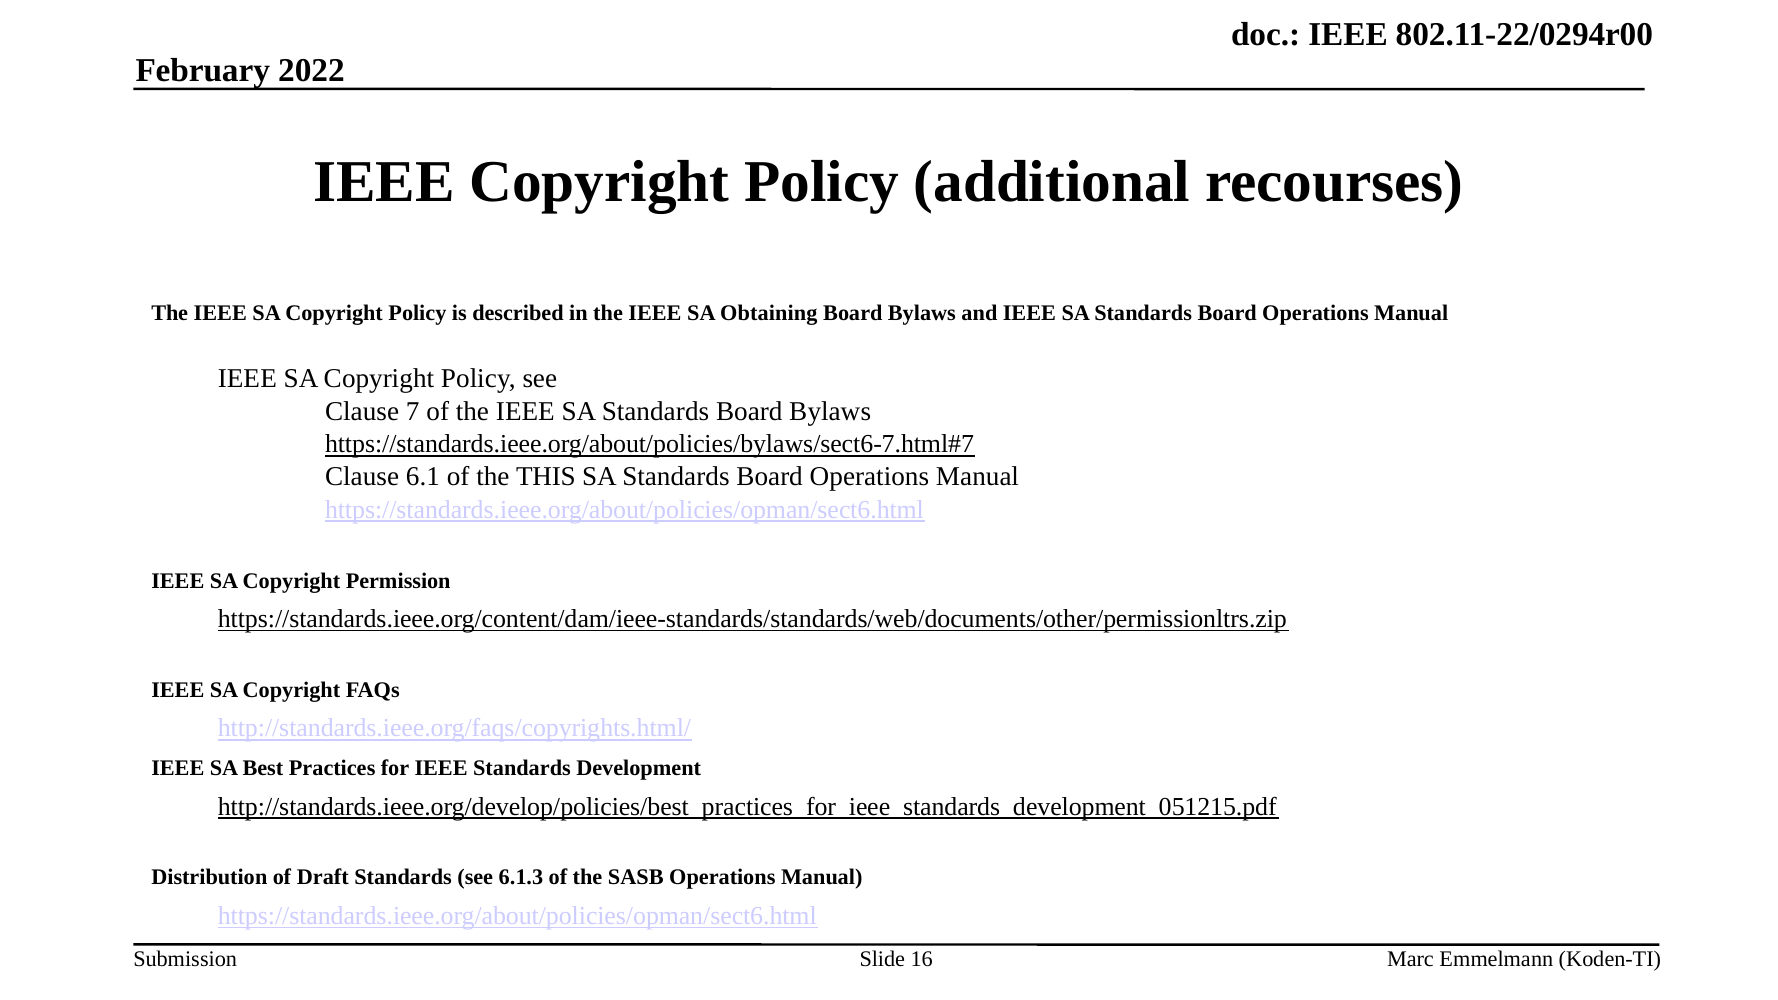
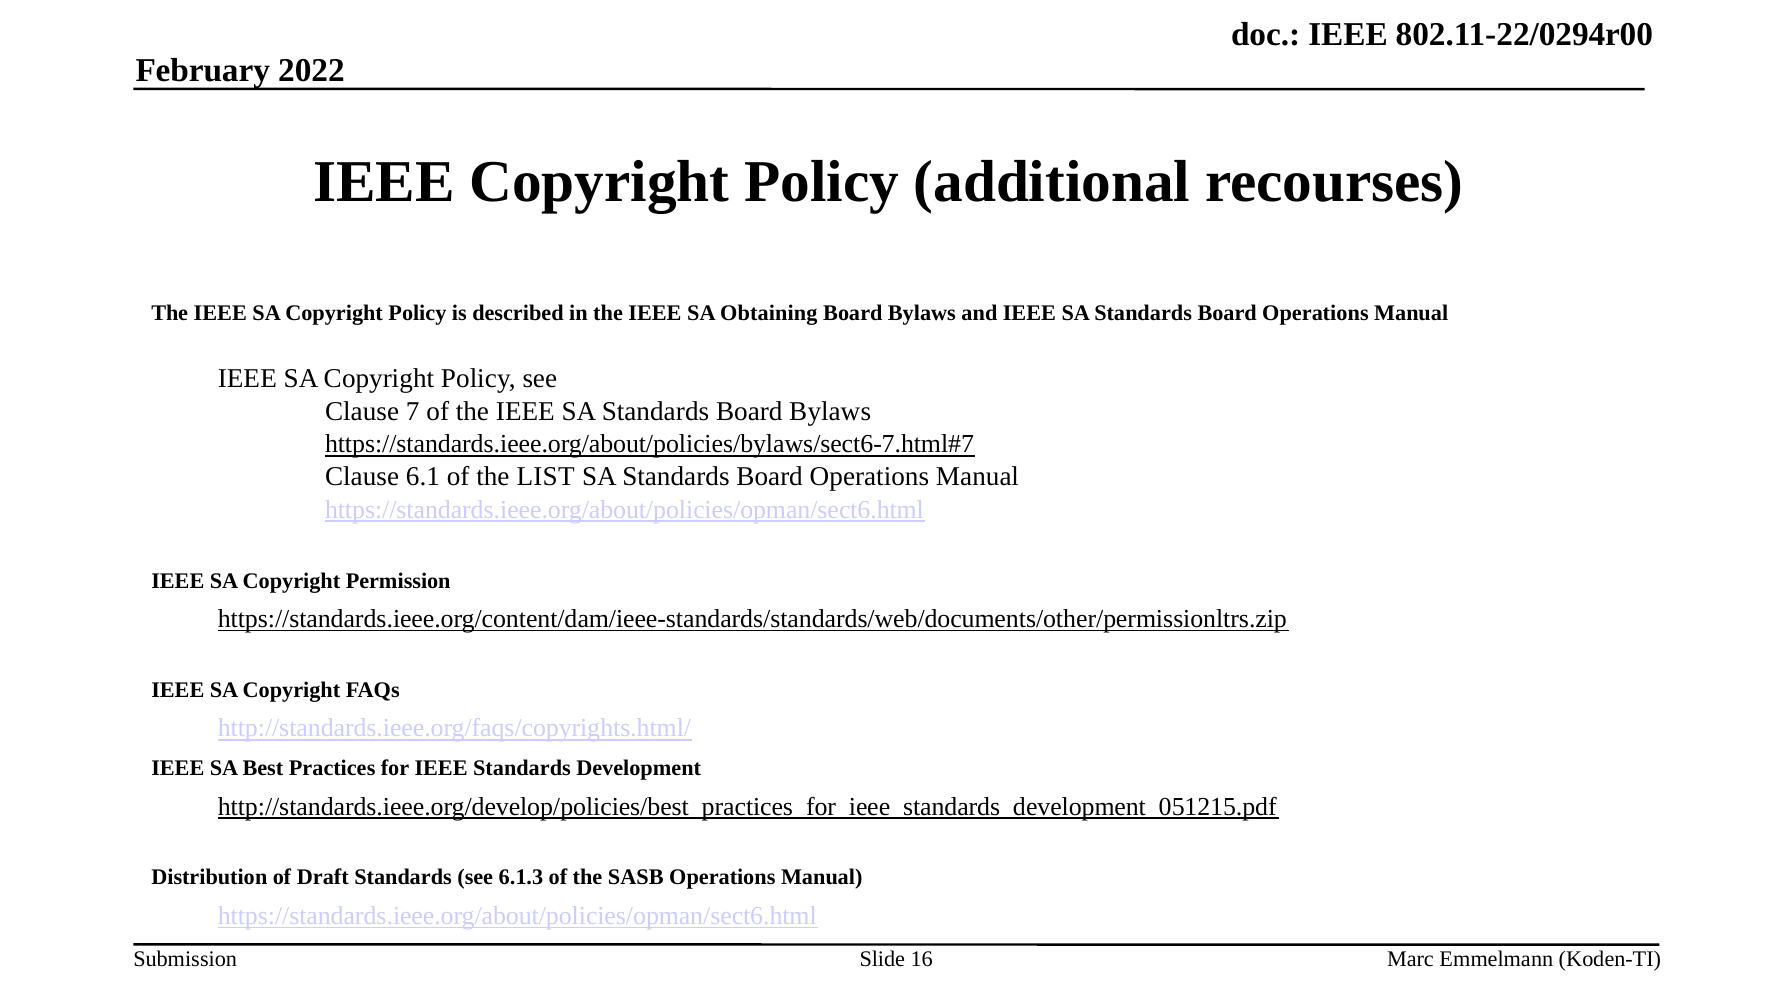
THIS: THIS -> LIST (546, 477)
